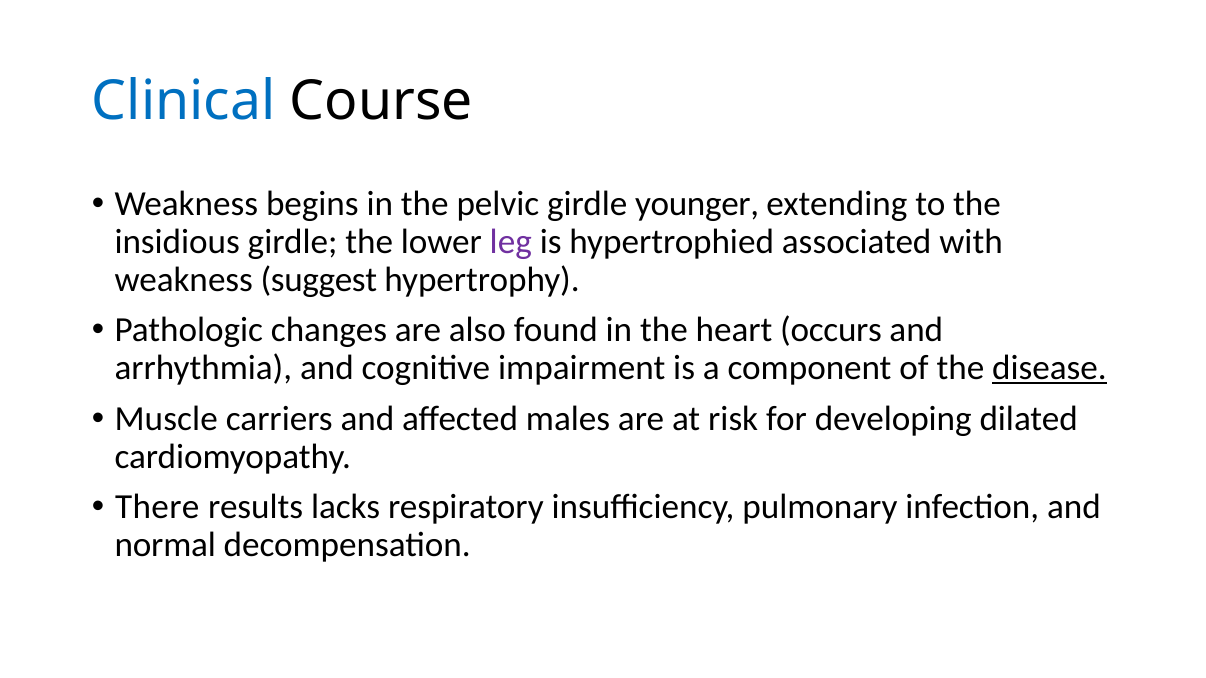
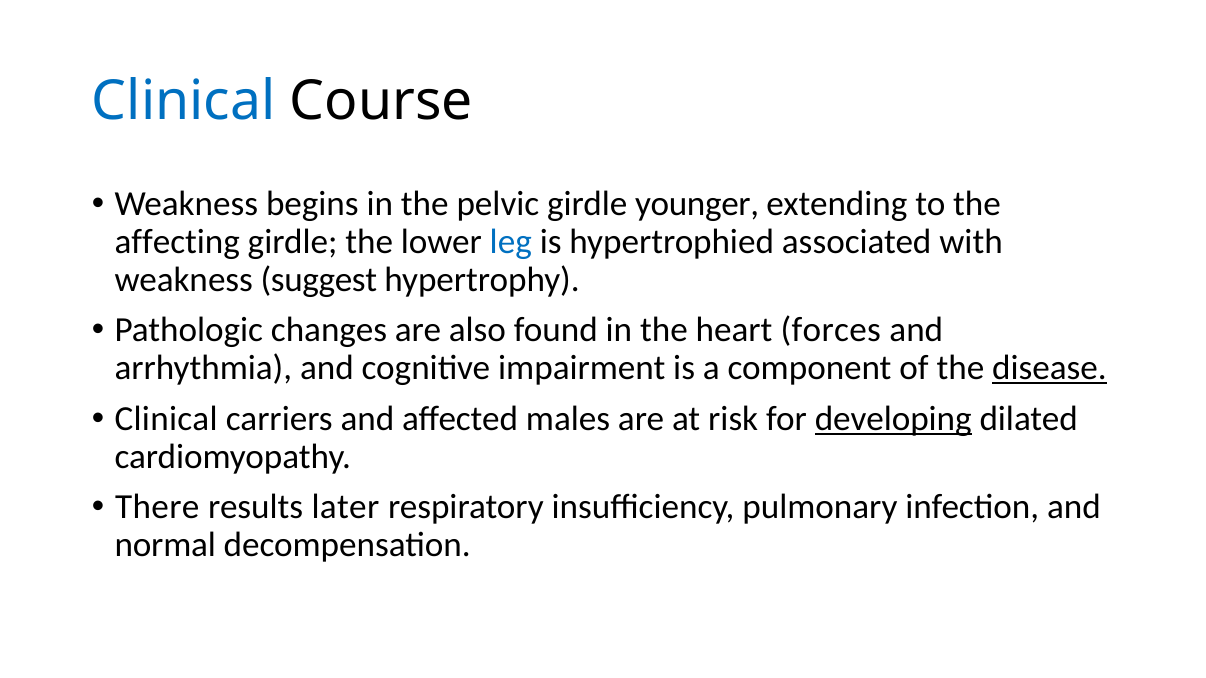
insidious: insidious -> affecting (177, 242)
leg colour: purple -> blue (511, 242)
occurs: occurs -> forces (831, 330)
Muscle: Muscle -> Clinical (166, 419)
developing underline: none -> present (893, 419)
lacks: lacks -> later (345, 508)
